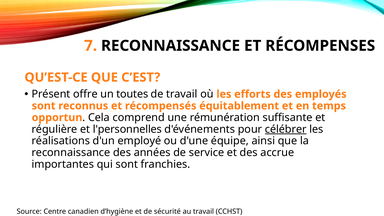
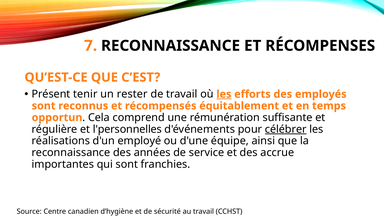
offre: offre -> tenir (85, 94)
toutes: toutes -> rester (132, 94)
les underline: none -> present (224, 94)
